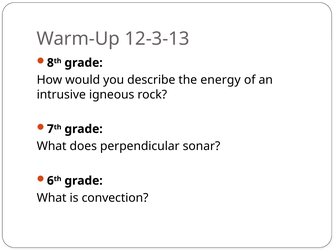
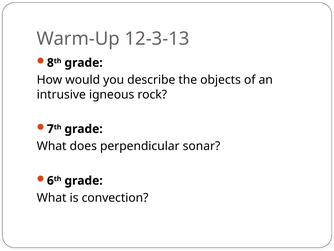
energy: energy -> objects (221, 80)
